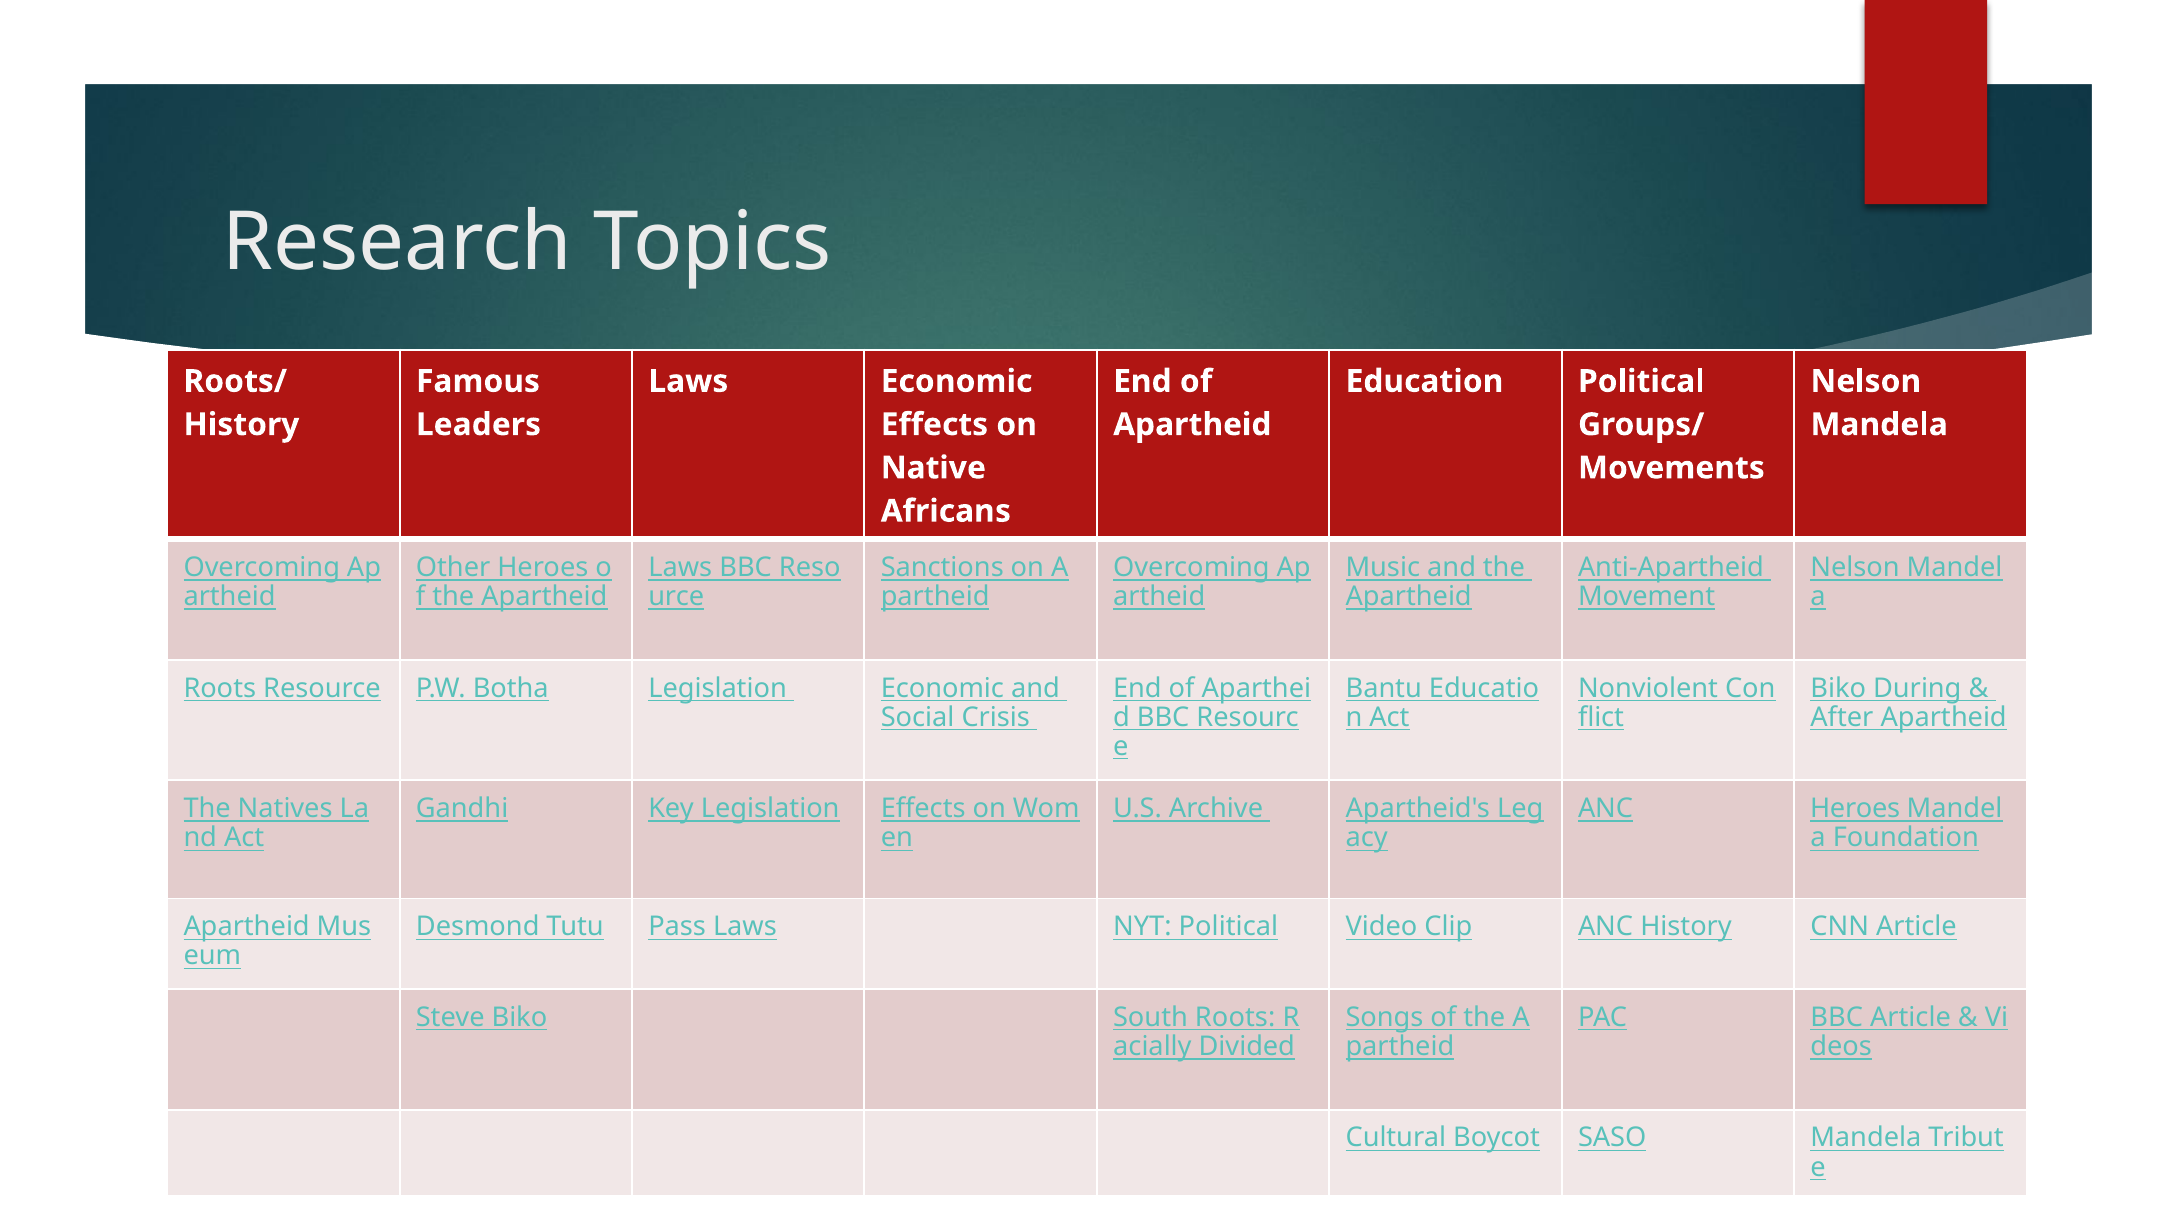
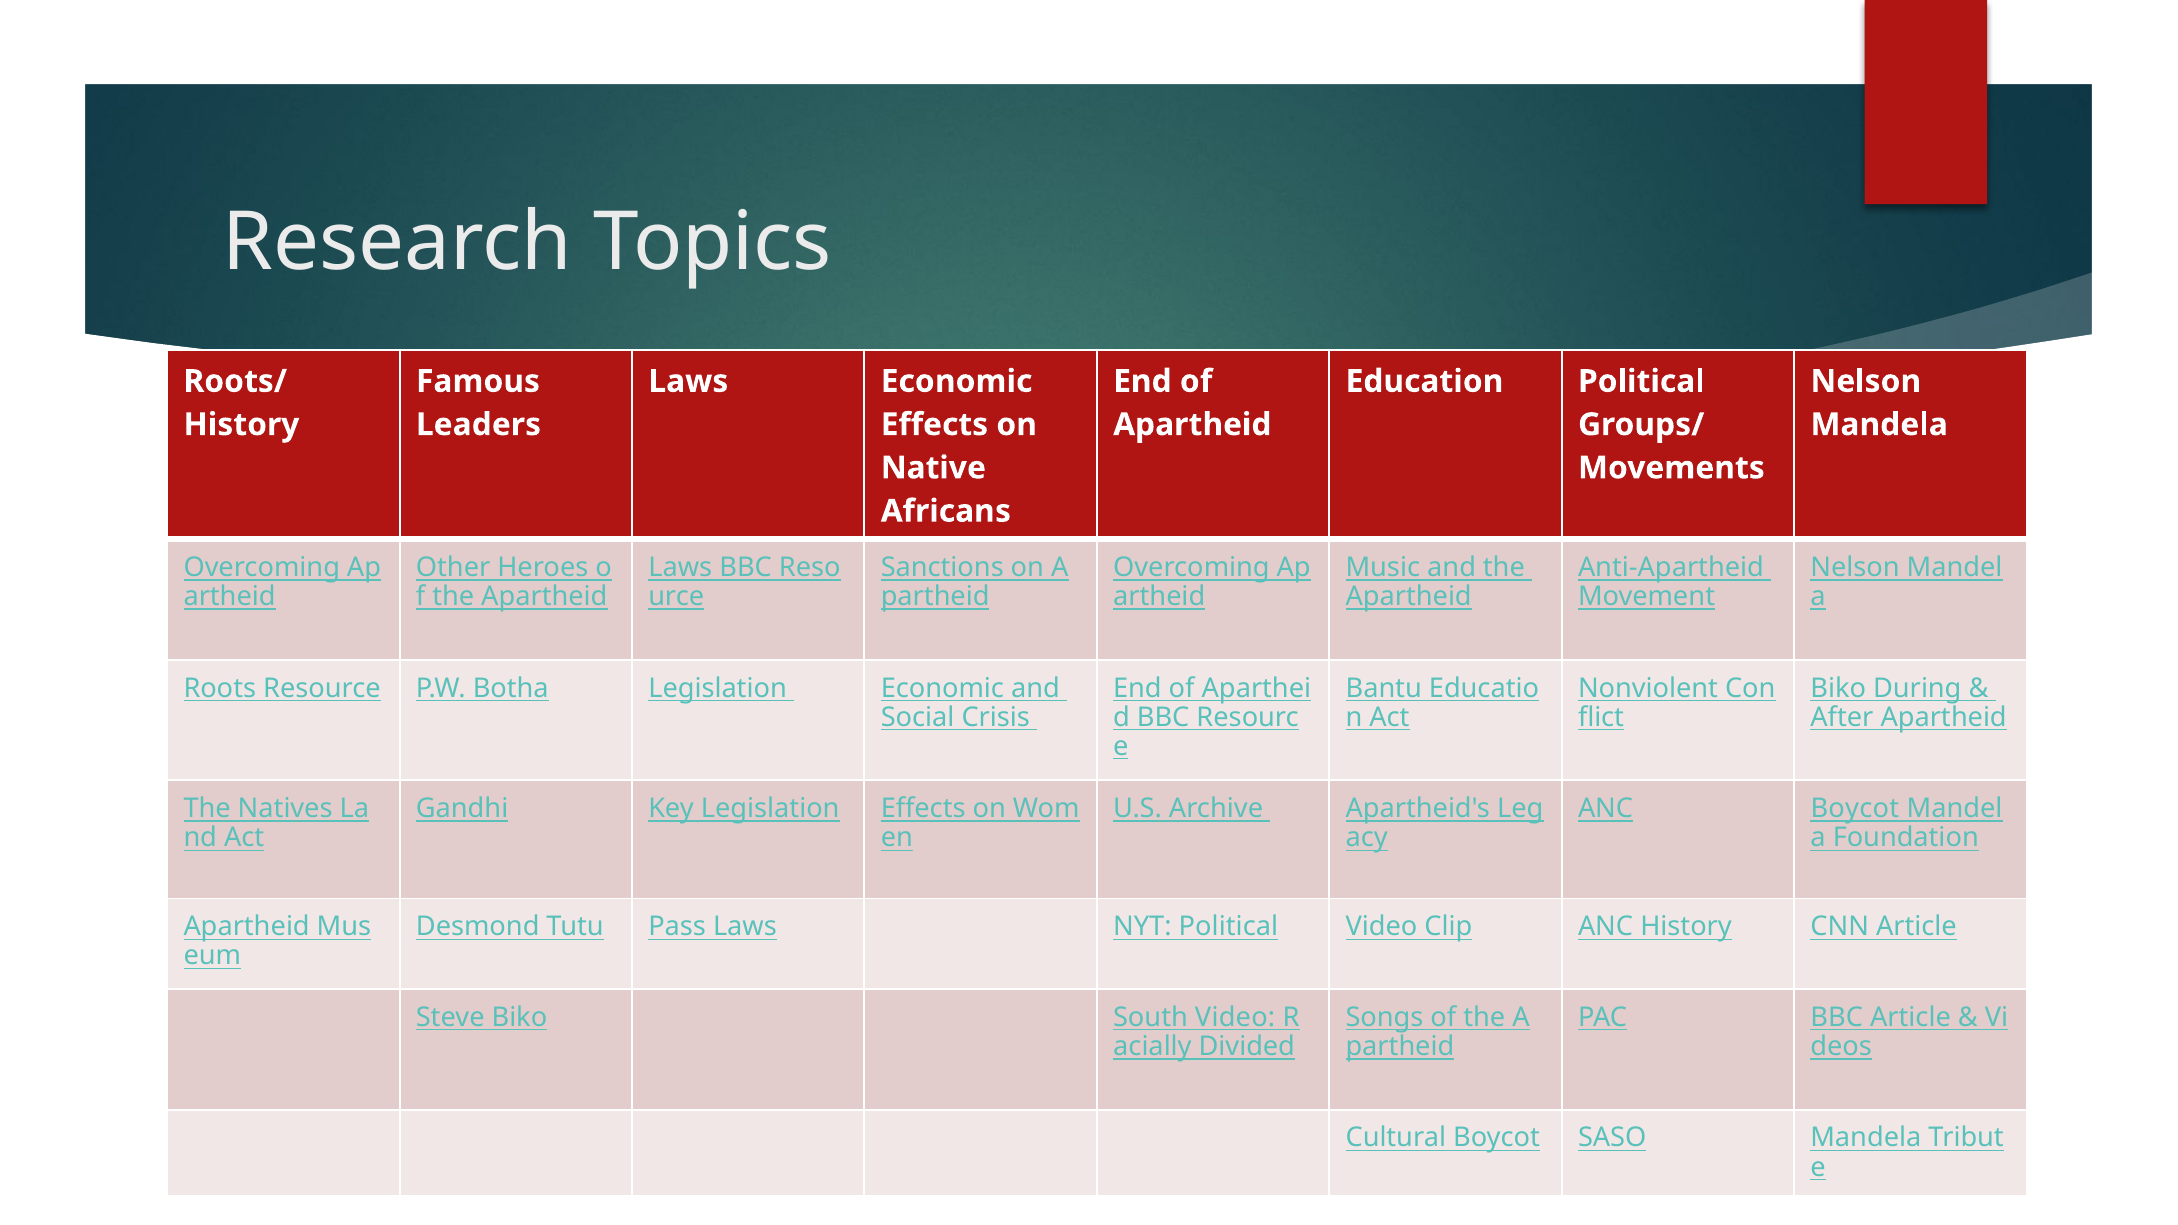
ANC Heroes: Heroes -> Boycot (1855, 809)
South Roots: Roots -> Video (1235, 1017)
